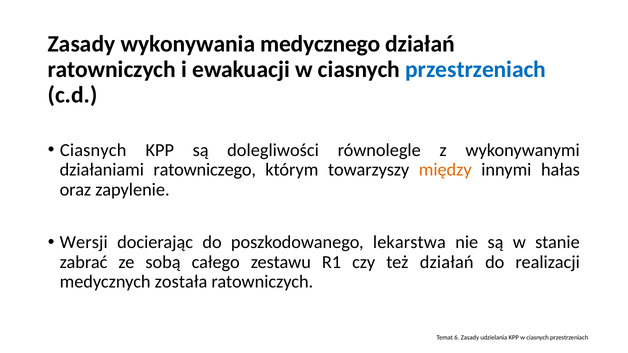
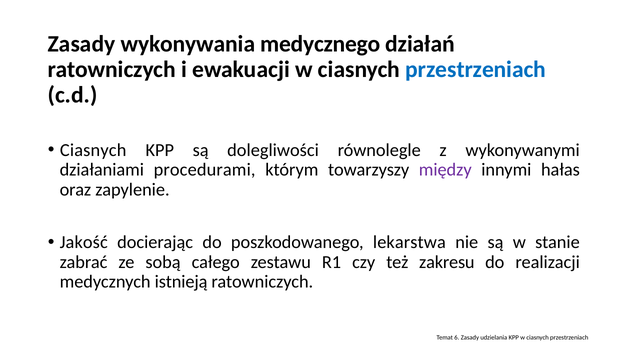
ratowniczego: ratowniczego -> procedurami (205, 170)
między colour: orange -> purple (445, 170)
Wersji: Wersji -> Jakość (84, 243)
też działań: działań -> zakresu (447, 262)
została: została -> istnieją (181, 282)
